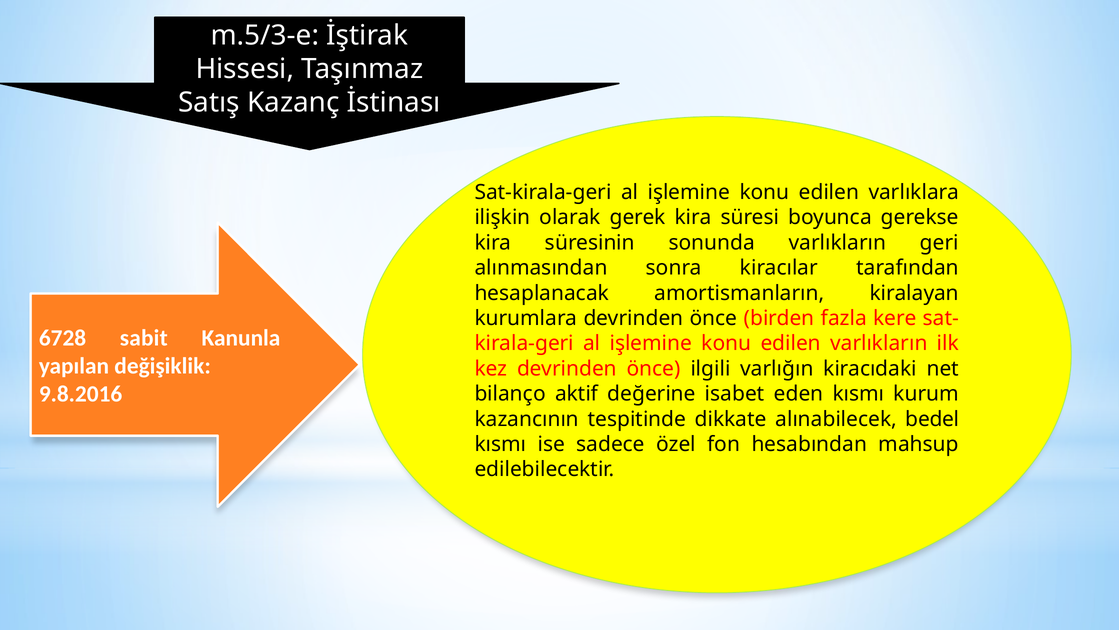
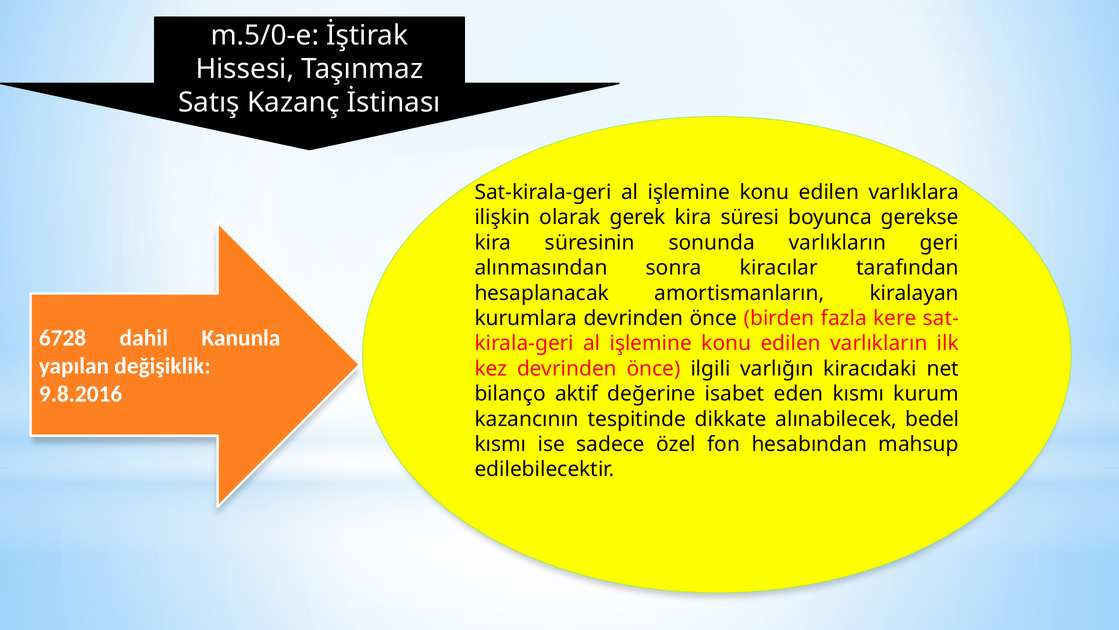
m.5/3-e: m.5/3-e -> m.5/0-e (265, 35)
sabit: sabit -> dahil (144, 338)
